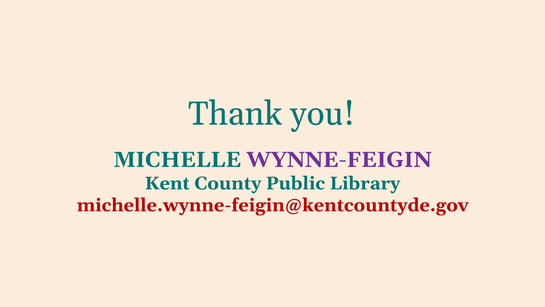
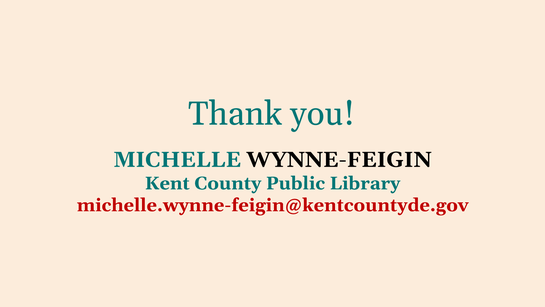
WYNNE-FEIGIN colour: purple -> black (339, 159)
